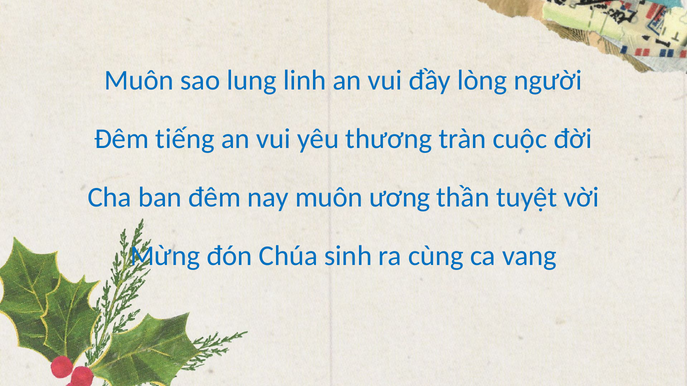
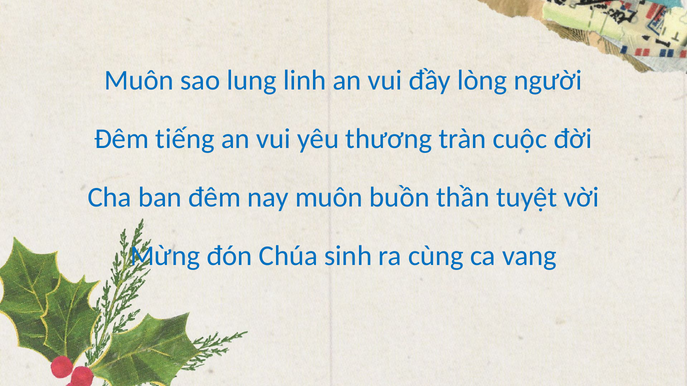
ương: ương -> buồn (400, 198)
